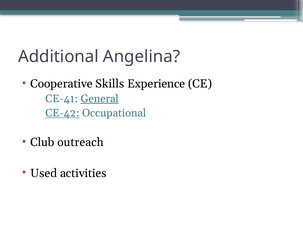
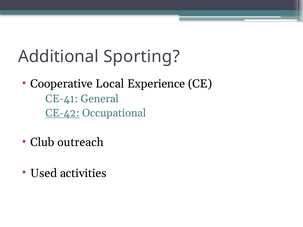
Angelina: Angelina -> Sporting (142, 57)
Skills: Skills -> Local (110, 84)
General underline: present -> none (100, 99)
